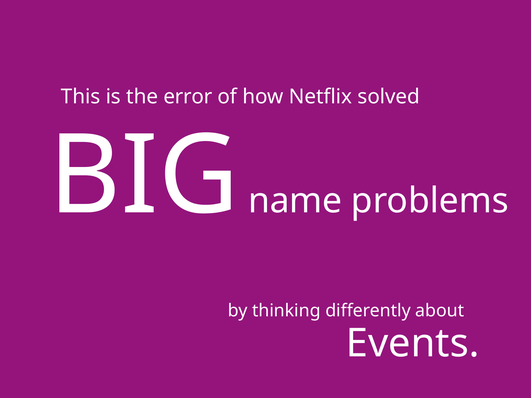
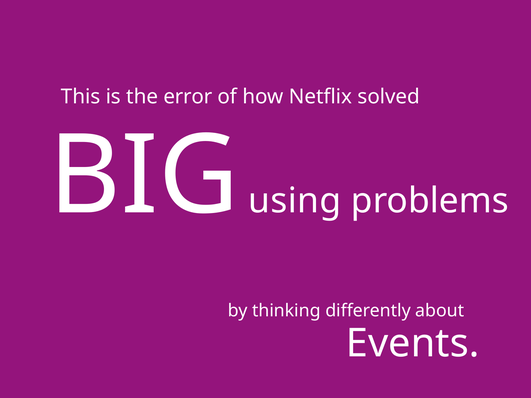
name: name -> using (295, 201)
